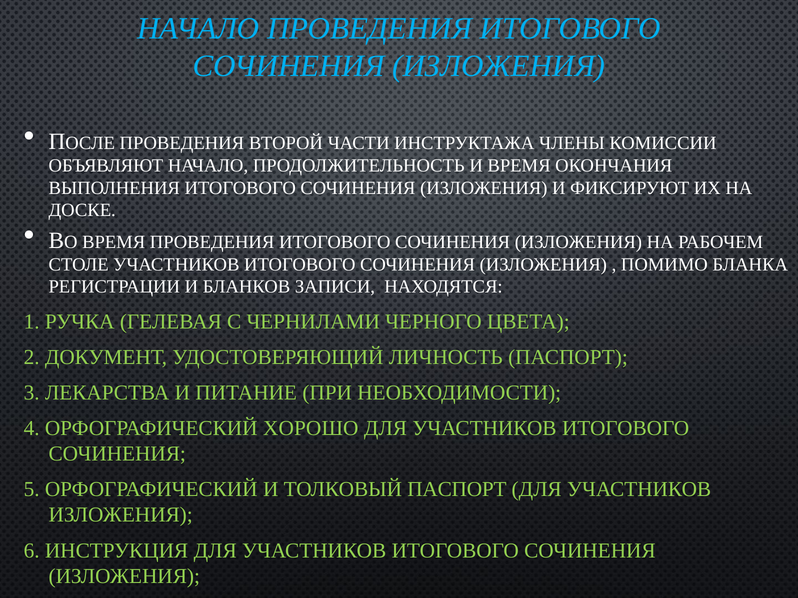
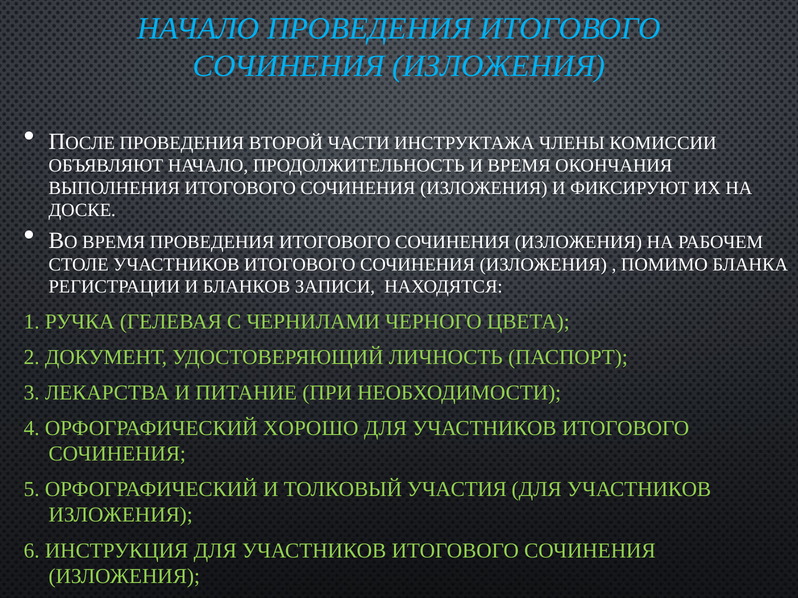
ТОЛКОВЫЙ ПАСПОРТ: ПАСПОРТ -> УЧАСТИЯ (457, 490)
